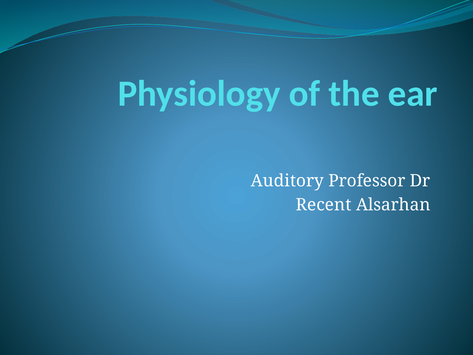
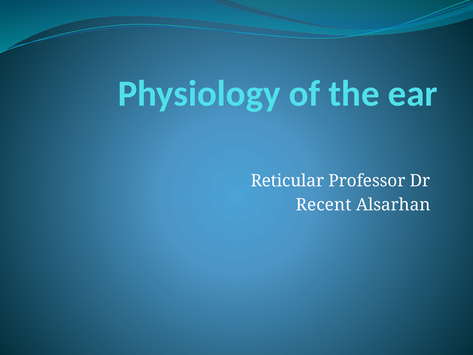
Auditory: Auditory -> Reticular (287, 181)
